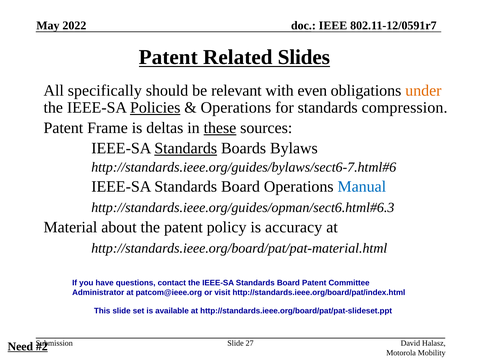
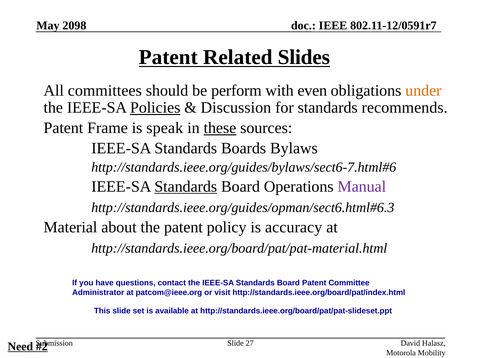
2022: 2022 -> 2098 (74, 25)
specifically: specifically -> committees (105, 90)
relevant: relevant -> perform (236, 90)
Operations: Operations -> Discussion (236, 108)
compression: compression -> recommends (405, 108)
deltas: deltas -> speak (165, 128)
Standards underline: present -> none (186, 148)
Standards underline: none -> present (186, 186)
Manual colour: blue -> purple (362, 186)
